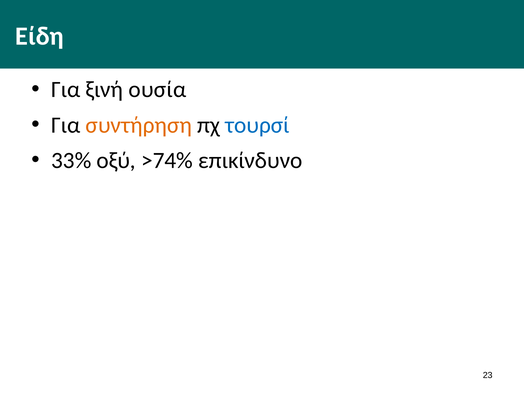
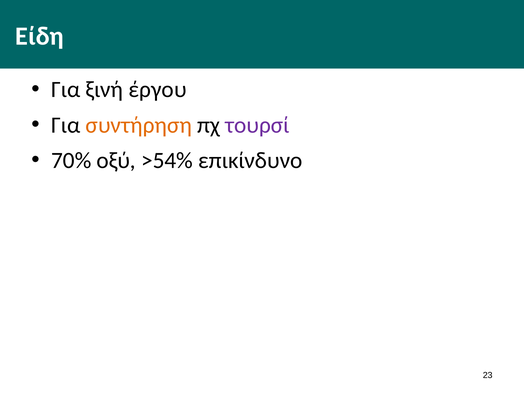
ουσία: ουσία -> έργου (158, 90)
τουρσί colour: blue -> purple (257, 125)
33%: 33% -> 70% (71, 160)
>74%: >74% -> >54% (167, 160)
